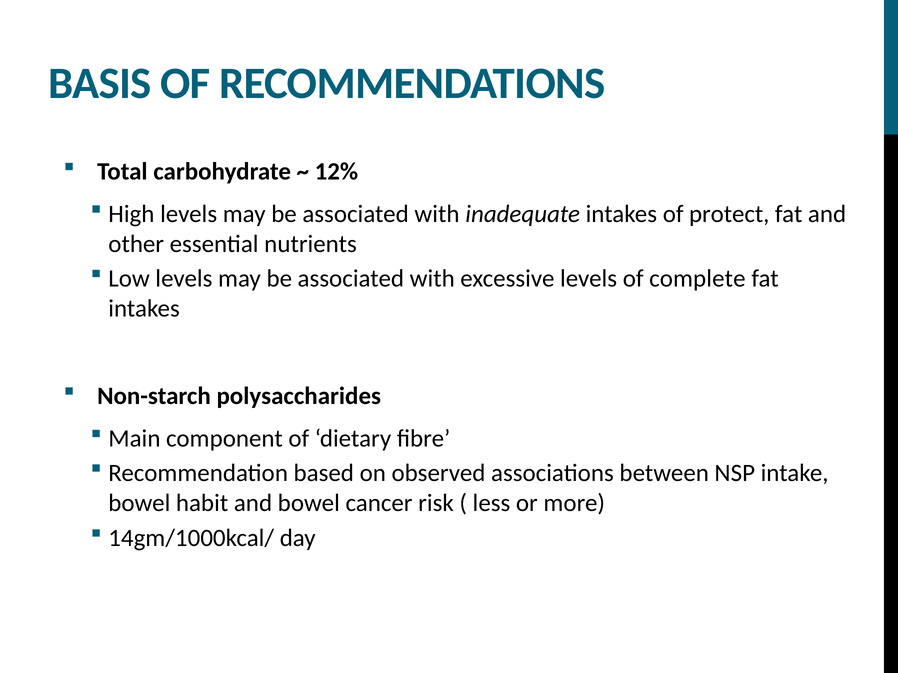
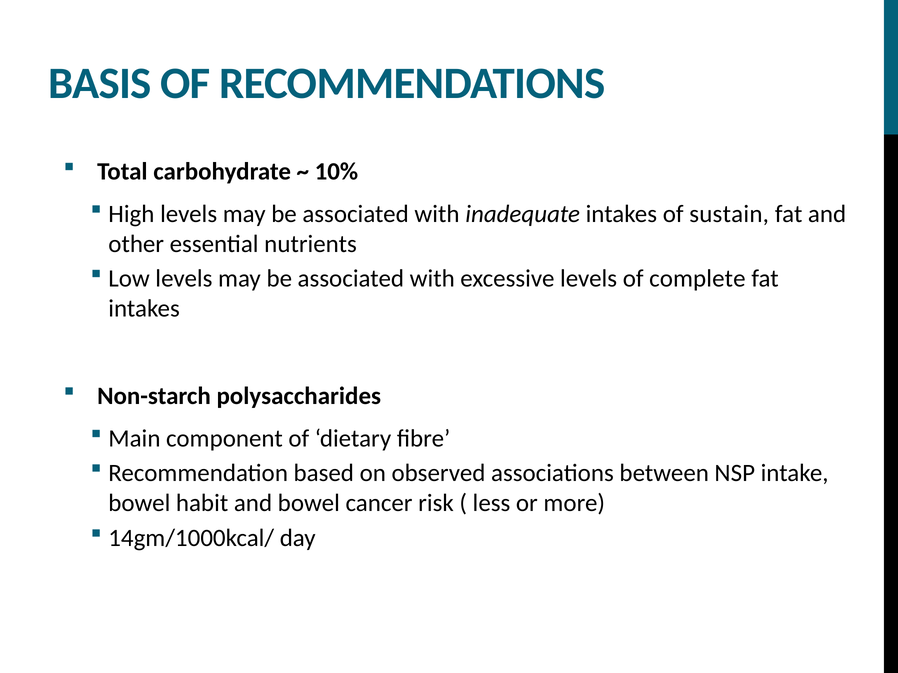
12%: 12% -> 10% (336, 172)
protect: protect -> sustain (729, 214)
